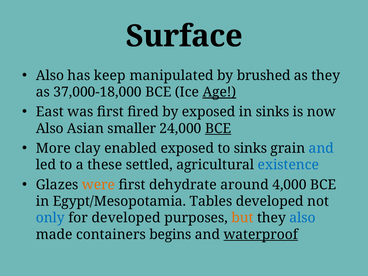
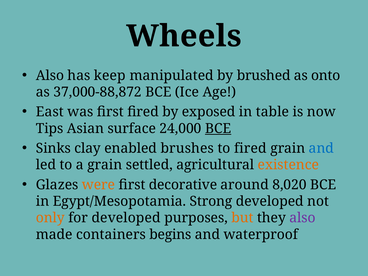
Surface: Surface -> Wheels (184, 36)
as they: they -> onto (326, 75)
37,000-18,000: 37,000-18,000 -> 37,000-88,872 (98, 92)
Age underline: present -> none (219, 92)
in sinks: sinks -> table (272, 112)
Also: Also -> Tips (50, 128)
smaller: smaller -> surface (132, 128)
More: More -> Sinks (53, 148)
enabled exposed: exposed -> brushes (187, 148)
to sinks: sinks -> fired (250, 148)
a these: these -> grain (105, 165)
existence colour: blue -> orange (288, 165)
dehydrate: dehydrate -> decorative (183, 185)
4,000: 4,000 -> 8,020 (289, 185)
Tables: Tables -> Strong (211, 201)
only colour: blue -> orange (50, 218)
also colour: blue -> purple (303, 218)
waterproof underline: present -> none (261, 234)
